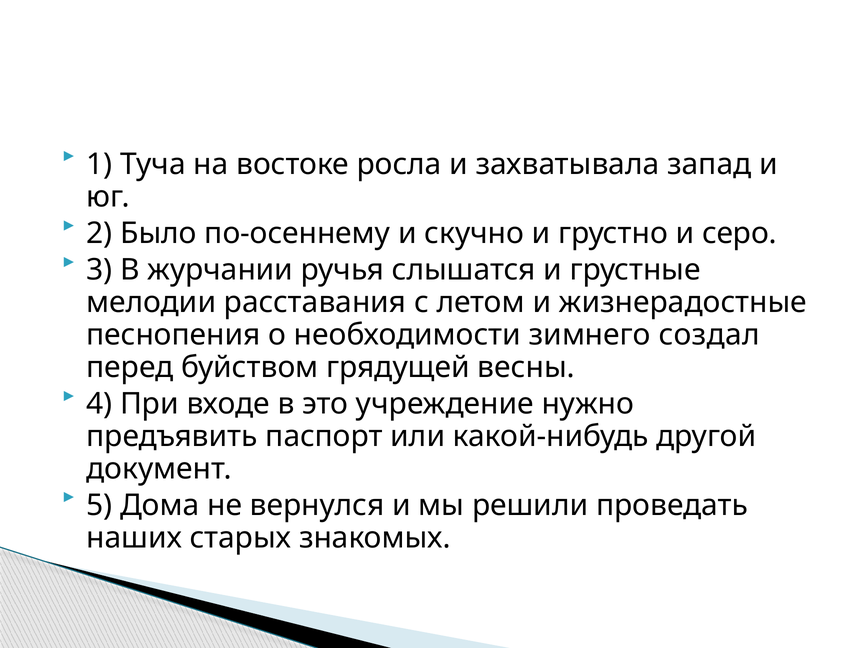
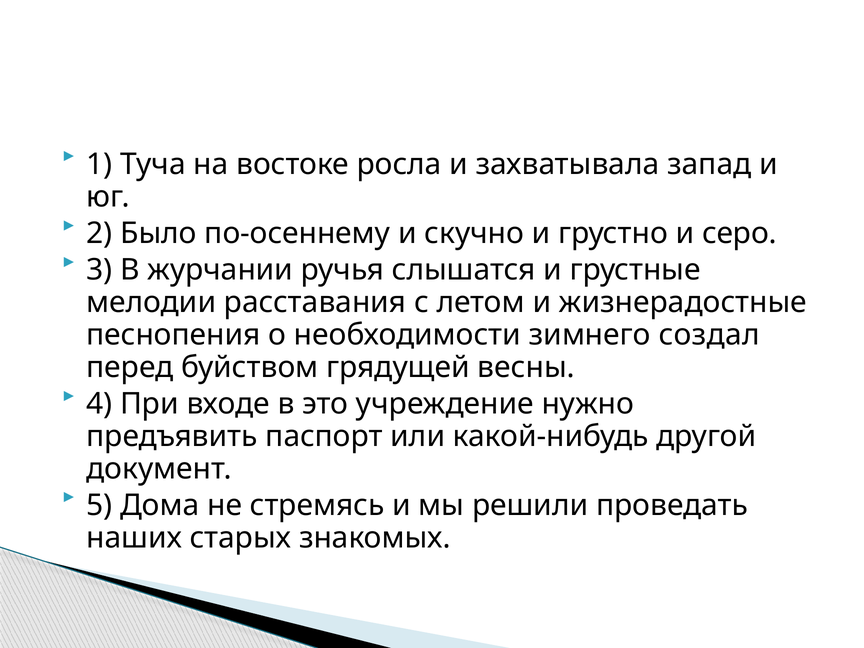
вернулся: вернулся -> стремясь (317, 505)
